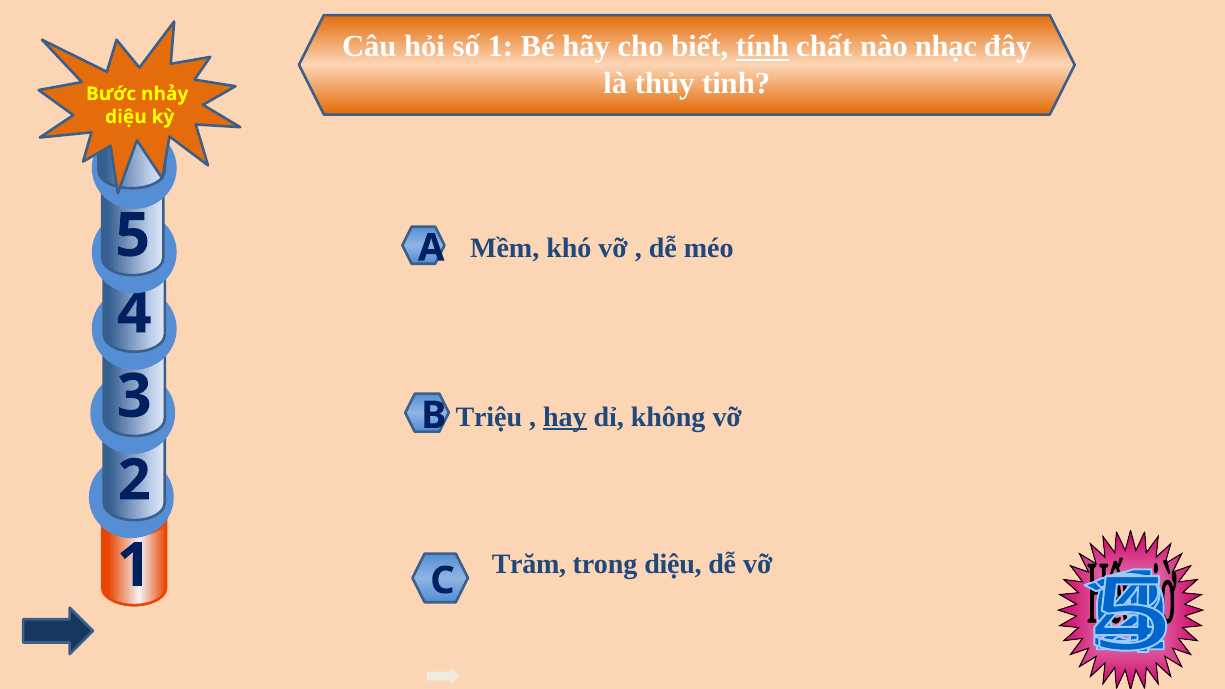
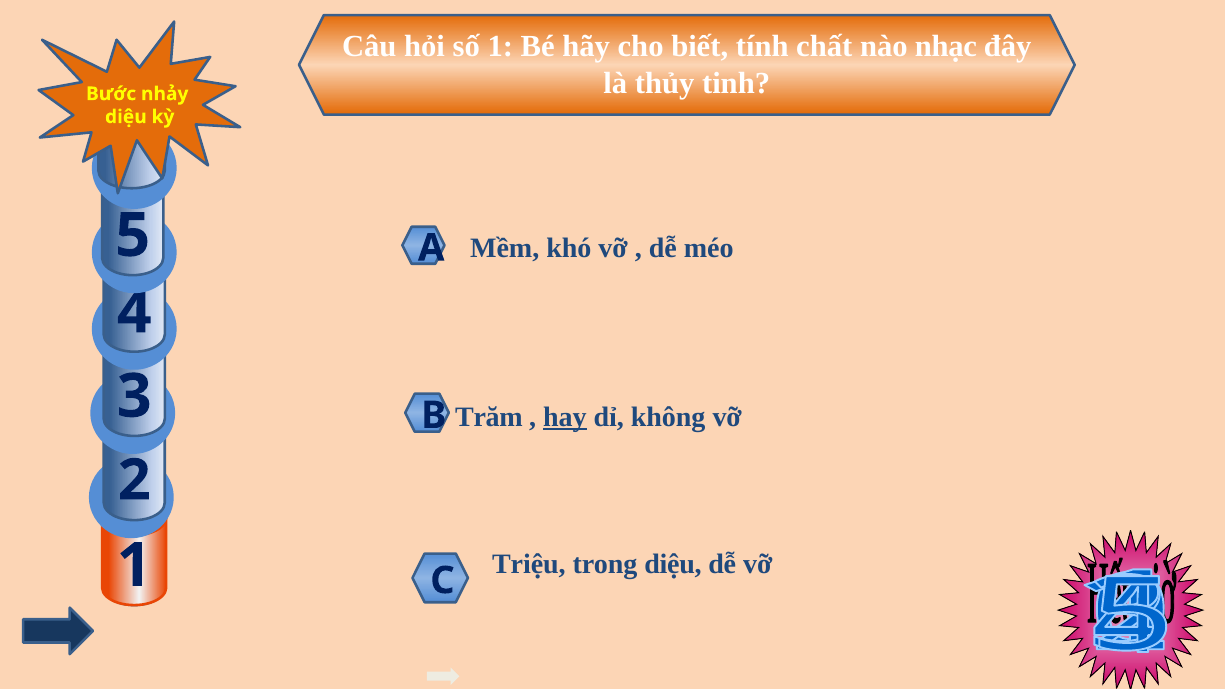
tính underline: present -> none (762, 46)
Triệu: Triệu -> Trăm (489, 417)
Trăm: Trăm -> Triệu (529, 565)
